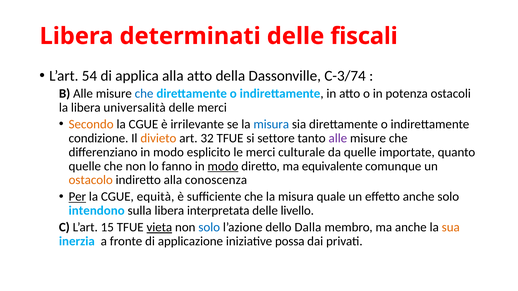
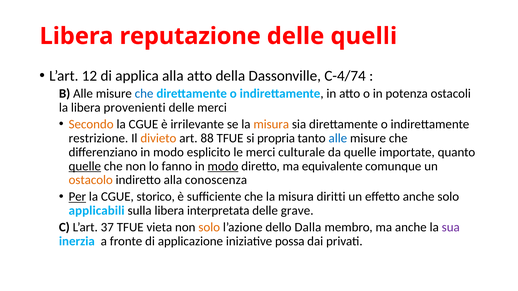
determinati: determinati -> reputazione (190, 36)
fiscali: fiscali -> quelli (364, 36)
54: 54 -> 12 (89, 76)
C-3/74: C-3/74 -> C-4/74 (345, 76)
universalità: universalità -> provenienti (135, 108)
misura colour: blue -> orange (271, 124)
condizione: condizione -> restrizione (98, 138)
32: 32 -> 88 (207, 138)
settore: settore -> propria (276, 138)
alle colour: purple -> blue (338, 138)
quelle underline: none -> present (85, 166)
equità: equità -> storico (156, 197)
quale: quale -> diritti (331, 197)
intendono: intendono -> applicabili (97, 211)
livello: livello -> grave (297, 211)
15: 15 -> 37 (107, 228)
vieta underline: present -> none (159, 228)
solo colour: blue -> orange (209, 228)
sua colour: orange -> purple (451, 228)
